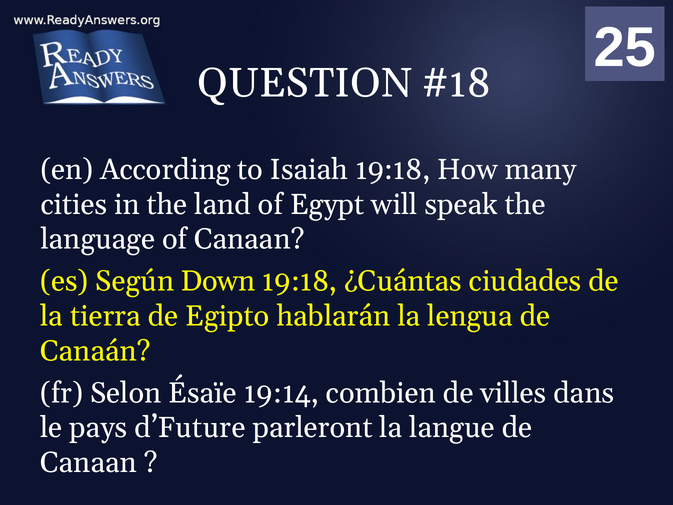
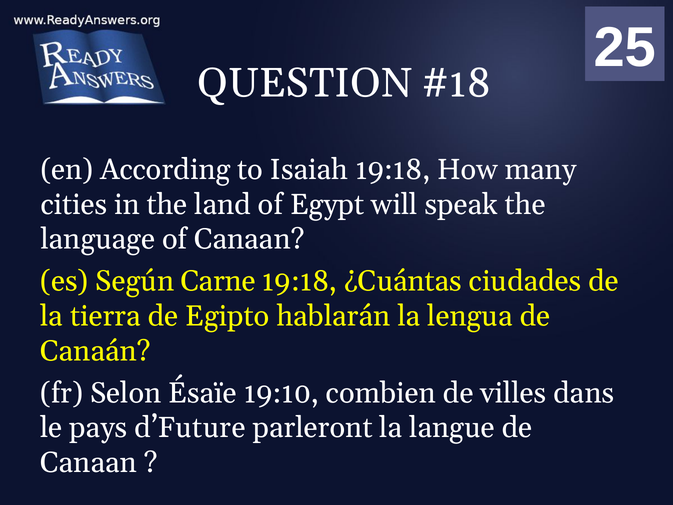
Down: Down -> Carne (218, 281)
19:14: 19:14 -> 19:10 (281, 393)
